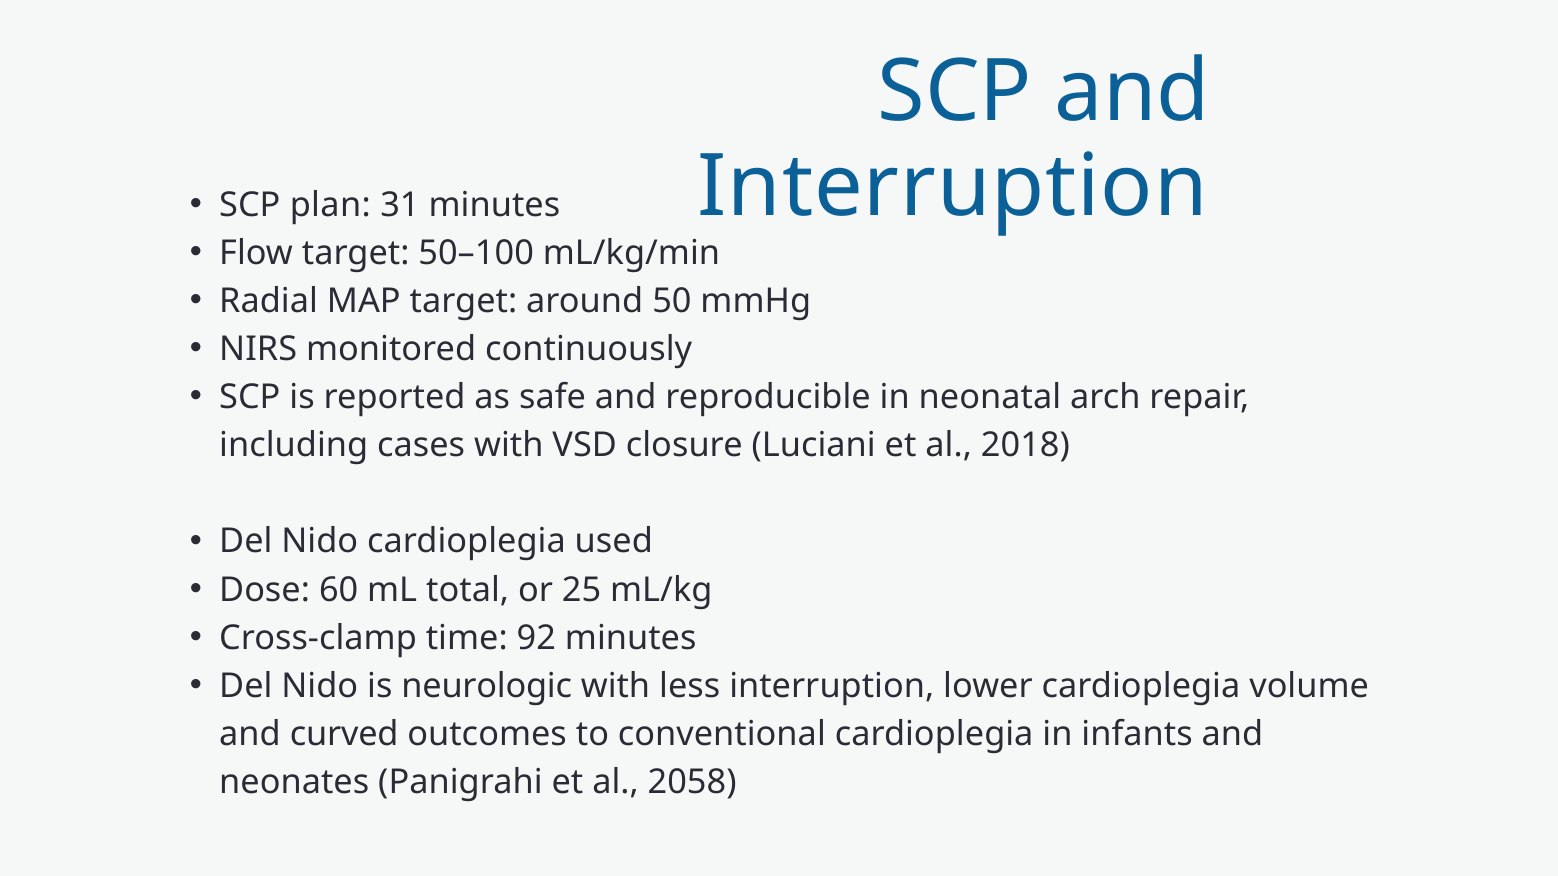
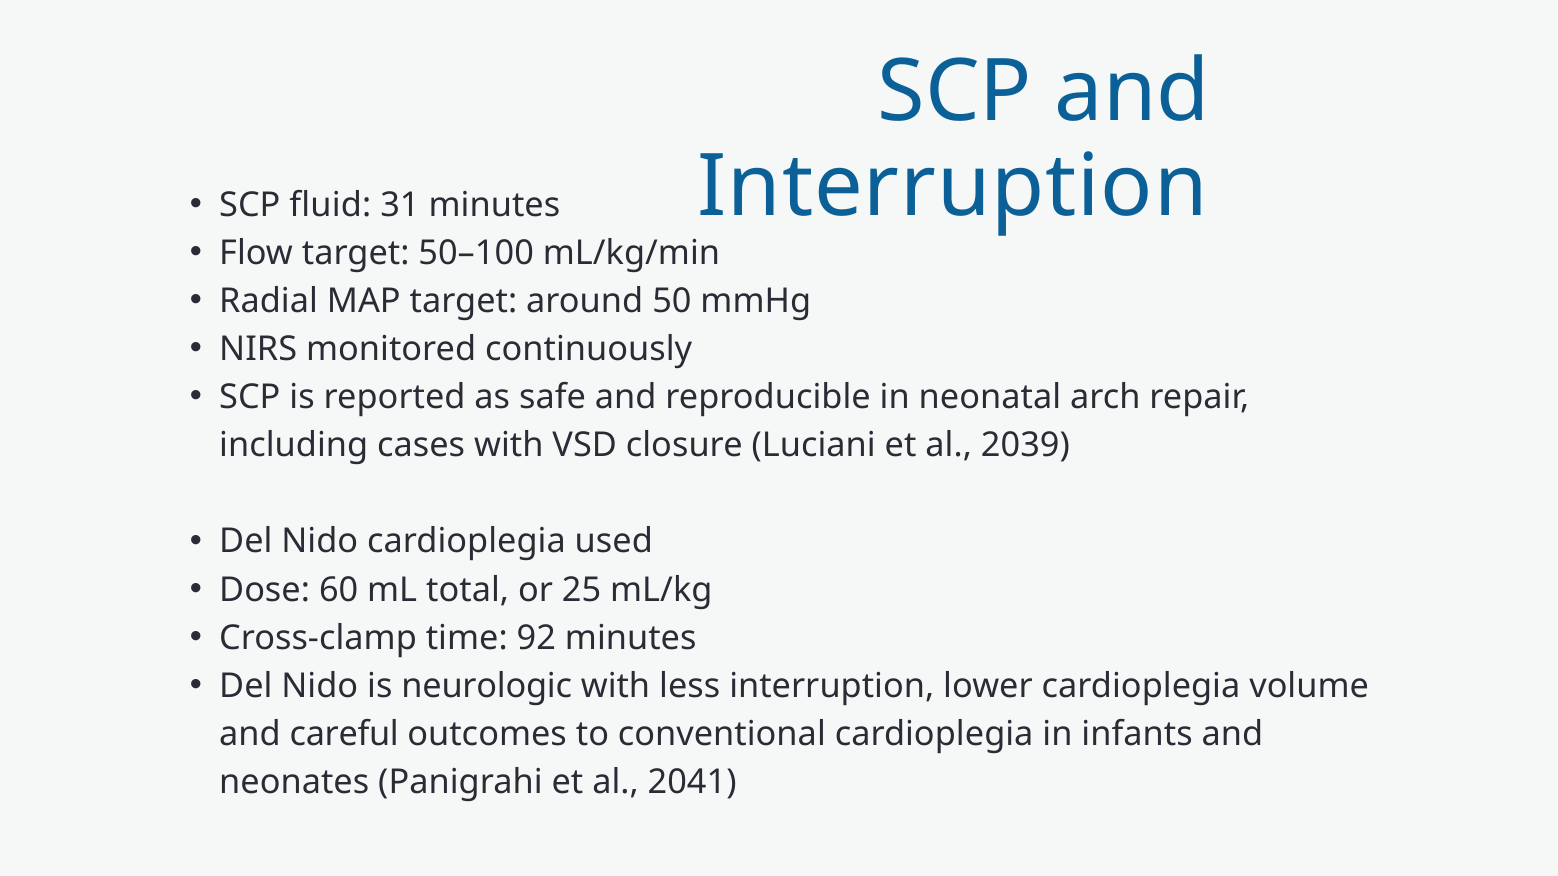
plan: plan -> fluid (330, 205)
2018: 2018 -> 2039 (1025, 446)
curved: curved -> careful (344, 734)
2058: 2058 -> 2041 (692, 782)
